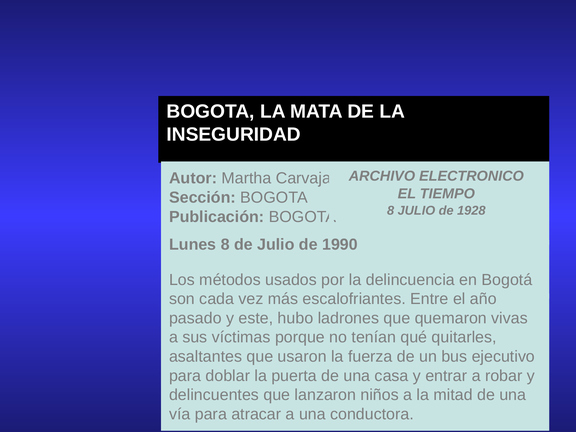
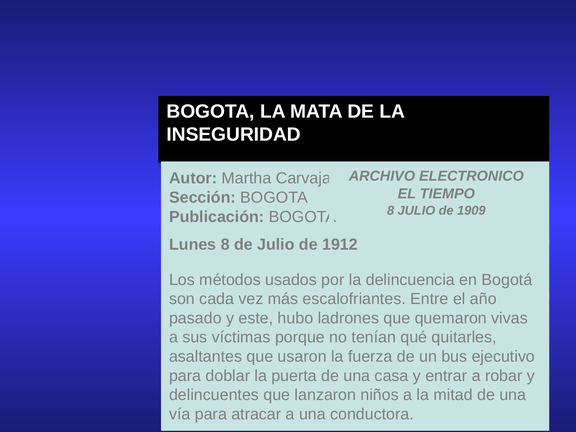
1928: 1928 -> 1909 (471, 211)
1990: 1990 -> 1912 (340, 244)
